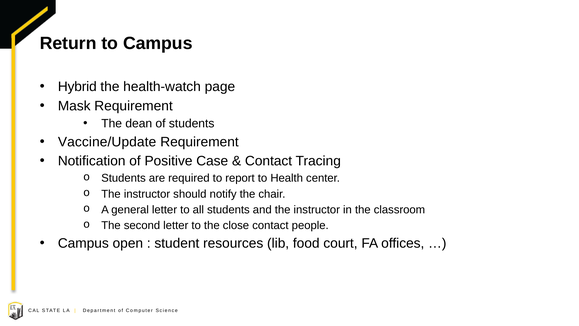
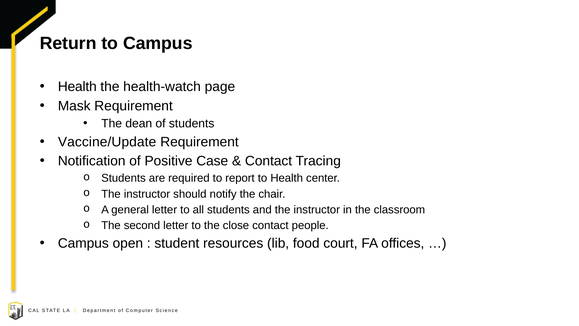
Hybrid: Hybrid -> Health (77, 87)
